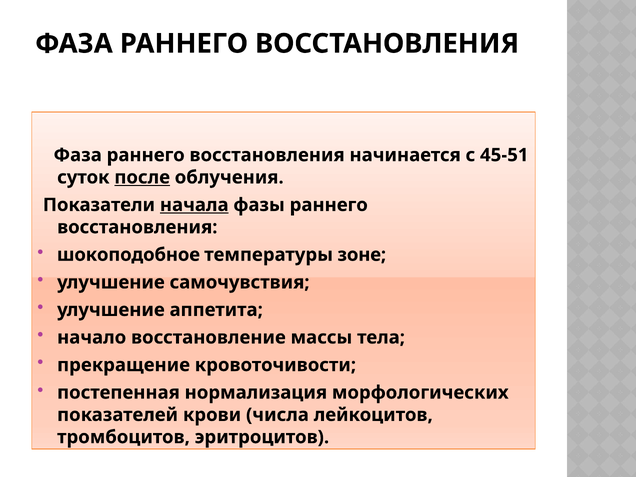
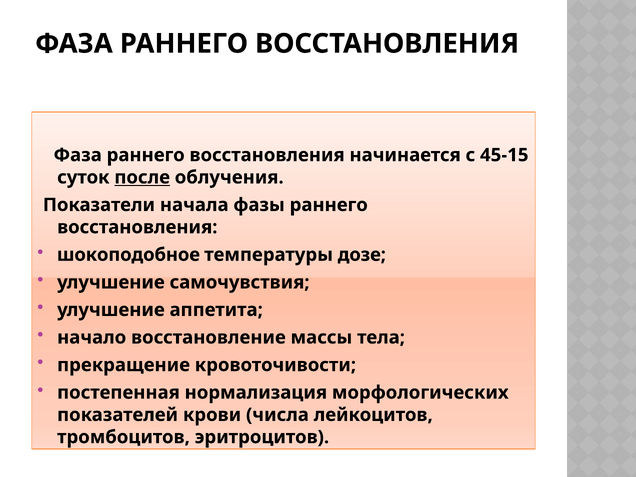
45-51: 45-51 -> 45-15 (504, 155)
начала underline: present -> none (194, 205)
зоне: зоне -> дозе (362, 255)
